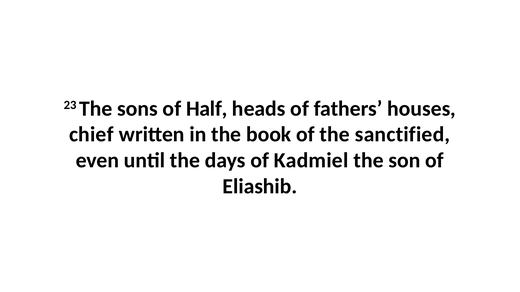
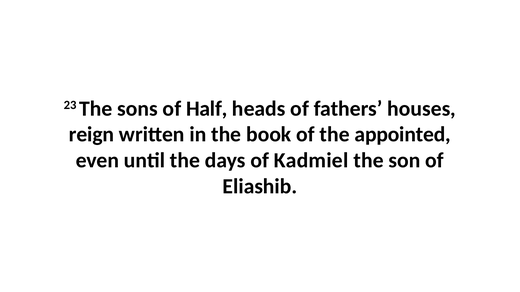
chief: chief -> reign (91, 135)
sanctified: sanctified -> appointed (403, 135)
